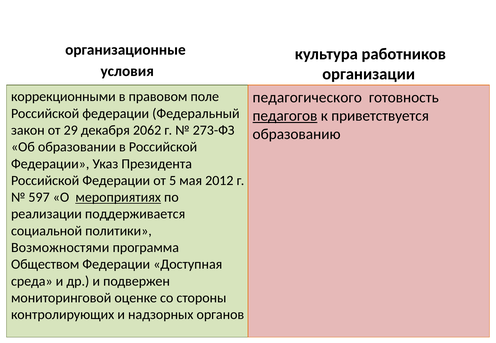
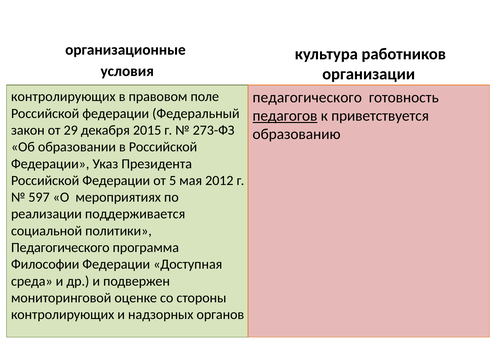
коррекционными: коррекционными -> контролирующих (63, 97)
2062: 2062 -> 2015 (147, 130)
мероприятиях underline: present -> none (118, 197)
Возможностями: Возможностями -> Педагогического (60, 248)
Обществом: Обществом -> Философии (45, 265)
